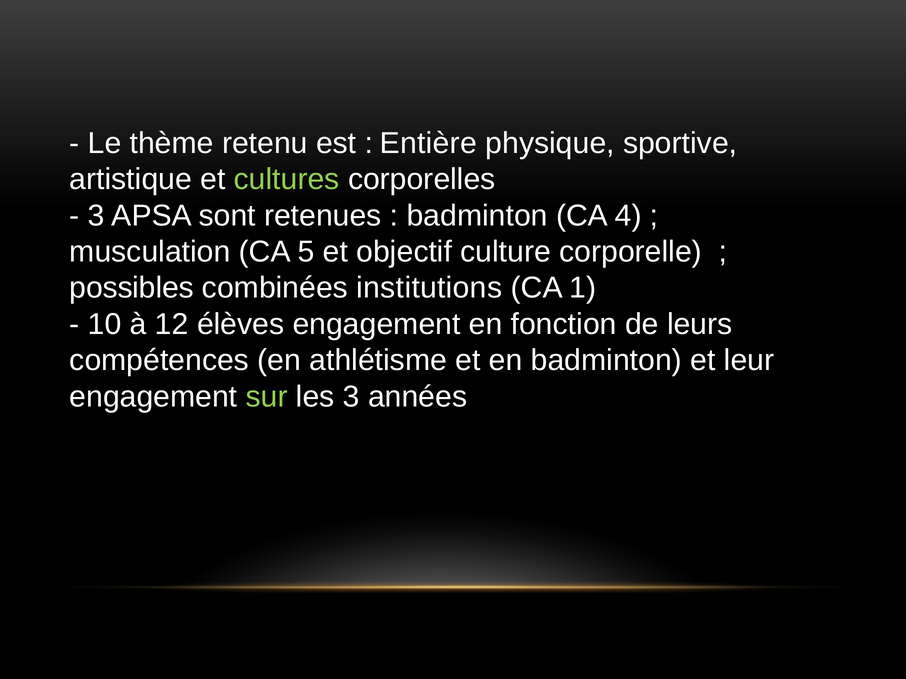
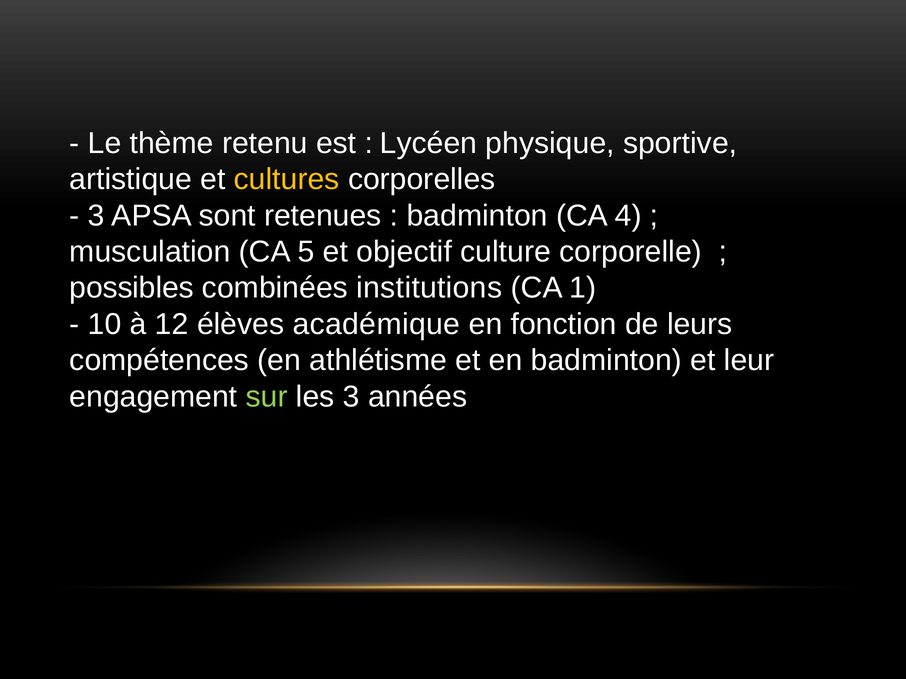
Entière: Entière -> Lycéen (428, 143)
cultures colour: light green -> yellow (287, 179)
élèves engagement: engagement -> académique (376, 324)
